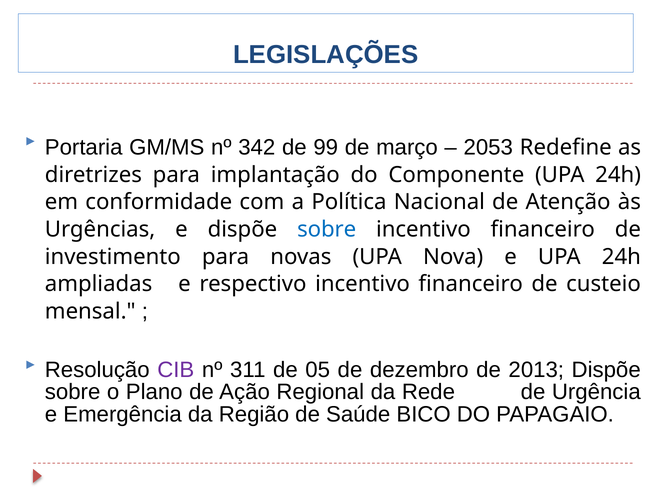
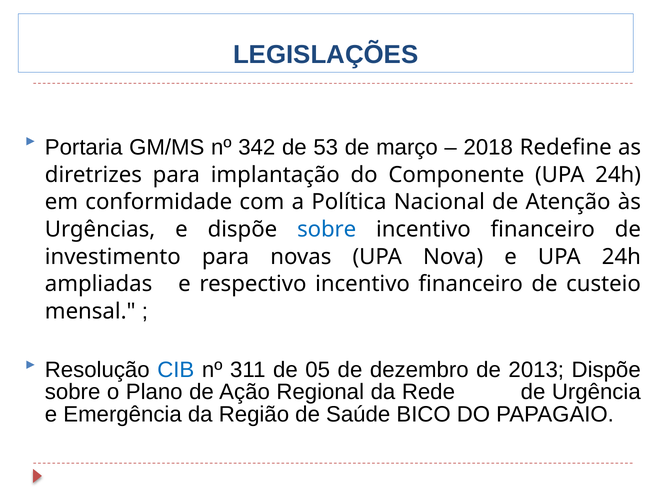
99: 99 -> 53 (326, 147)
2053: 2053 -> 2018 (488, 147)
CIB colour: purple -> blue (176, 369)
